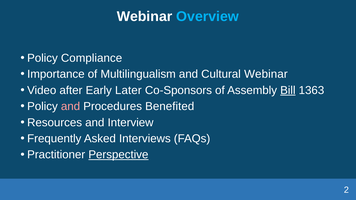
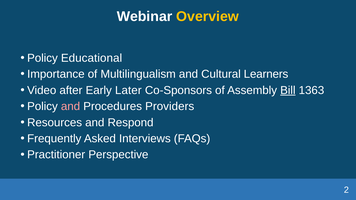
Overview colour: light blue -> yellow (208, 16)
Compliance: Compliance -> Educational (92, 58)
Cultural Webinar: Webinar -> Learners (266, 74)
Benefited: Benefited -> Providers (170, 106)
Interview: Interview -> Respond (131, 123)
Perspective underline: present -> none (118, 155)
